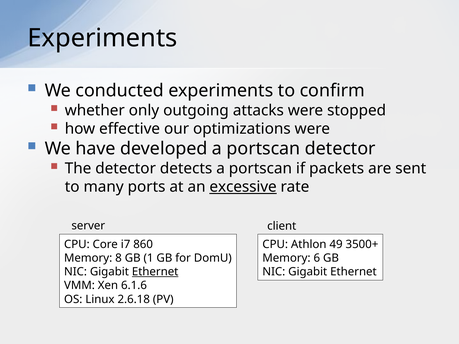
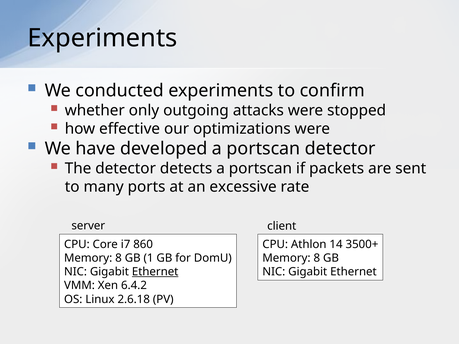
excessive underline: present -> none (243, 187)
49: 49 -> 14 (336, 244)
6: 6 -> 8 (317, 258)
6.1.6: 6.1.6 -> 6.4.2 (134, 286)
